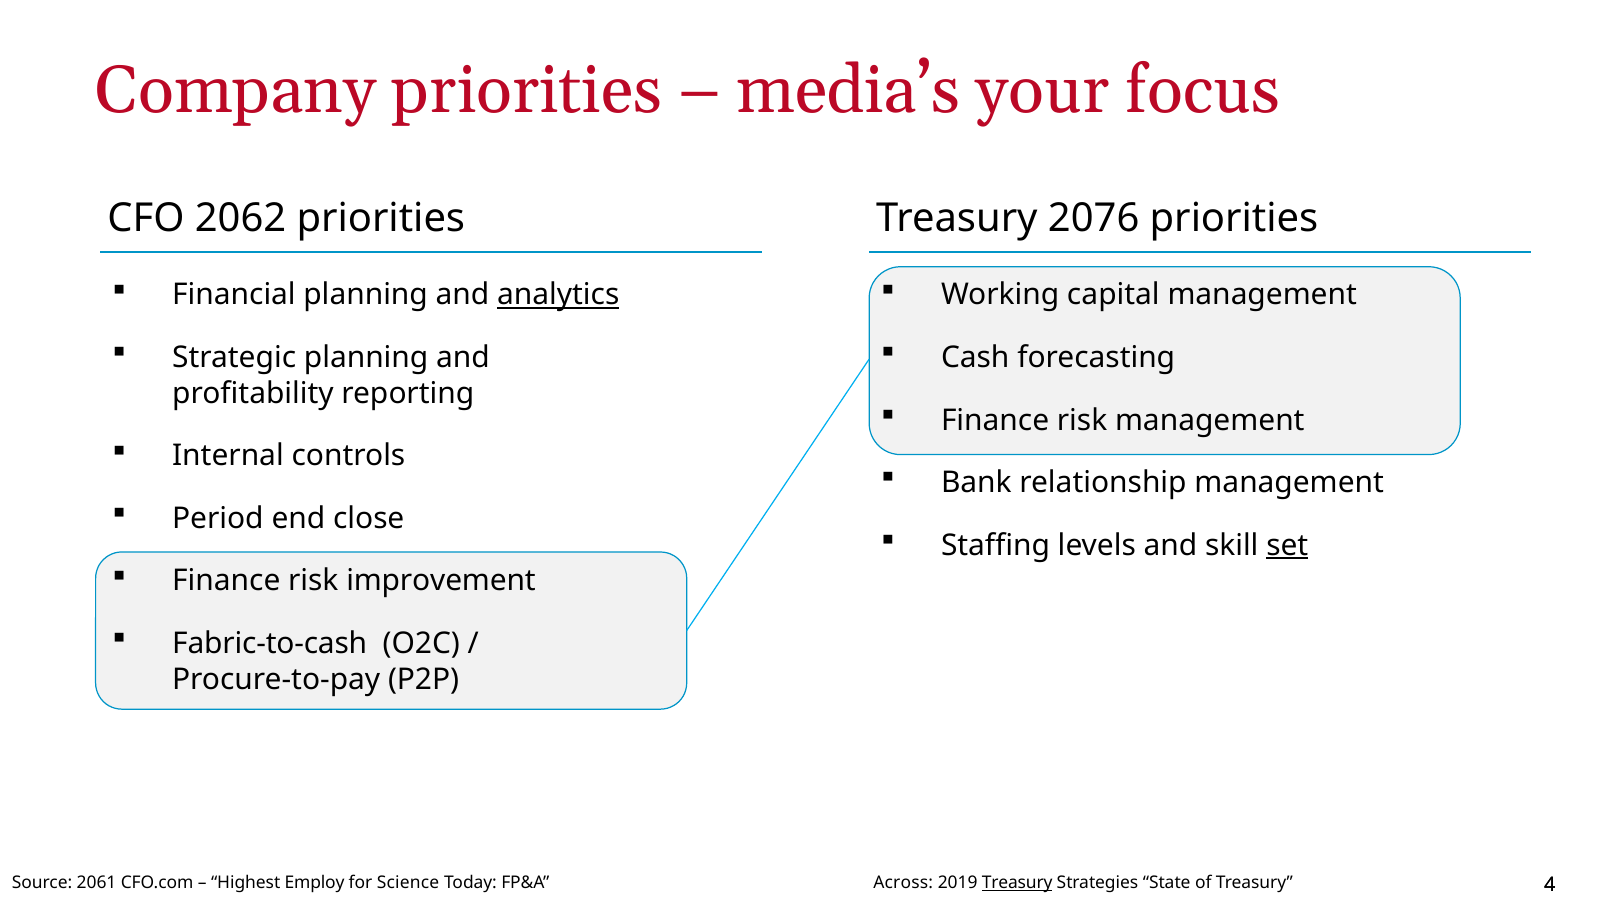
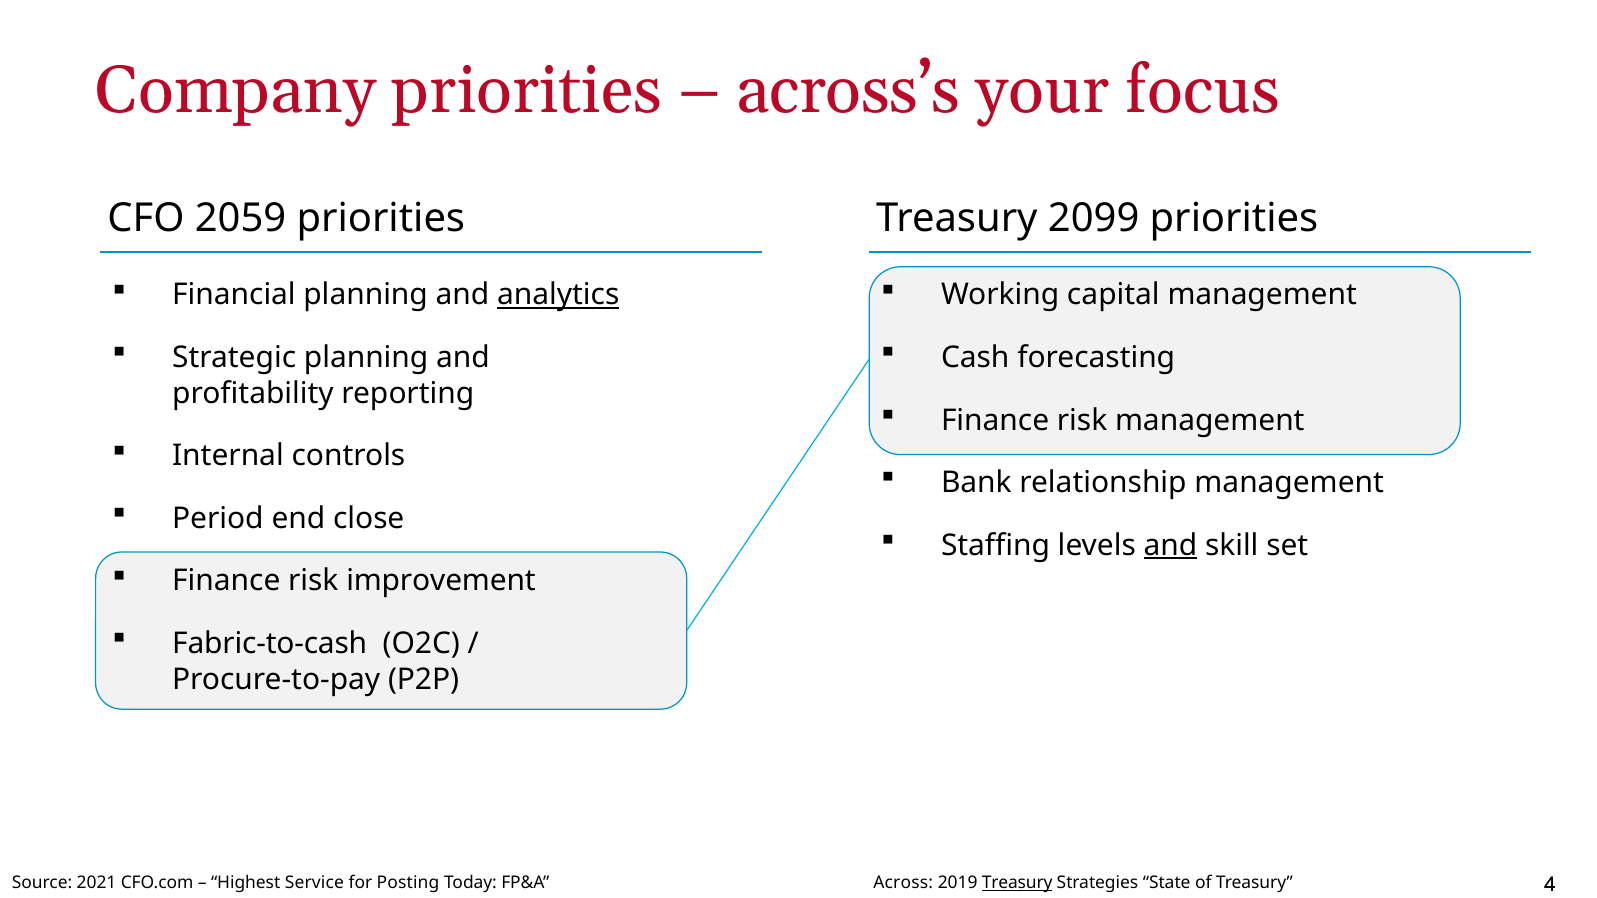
media’s: media’s -> across’s (849, 90)
2062: 2062 -> 2059 (241, 219)
2076: 2076 -> 2099 (1094, 219)
and underline: none -> present (1171, 545)
set underline: present -> none (1287, 545)
2061: 2061 -> 2021 (97, 883)
Employ: Employ -> Service (314, 883)
Science: Science -> Posting (408, 883)
